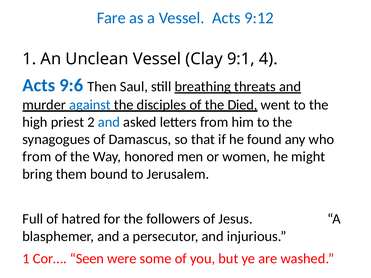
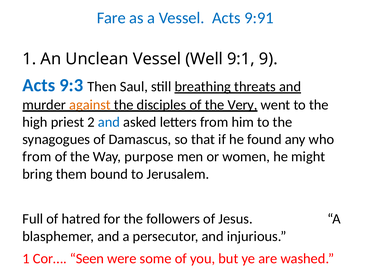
9:12: 9:12 -> 9:91 (259, 18)
Clay: Clay -> Well (204, 59)
4: 4 -> 9 (268, 59)
9:6: 9:6 -> 9:3 (71, 85)
against colour: blue -> orange (90, 105)
Died: Died -> Very (242, 105)
honored: honored -> purpose (149, 157)
